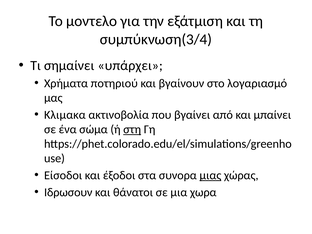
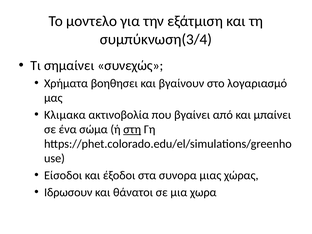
υπάρχει: υπάρχει -> συνεχώς (130, 65)
ποτηριού: ποτηριού -> βοηθησει (114, 83)
μιας underline: present -> none (210, 175)
